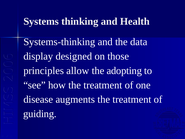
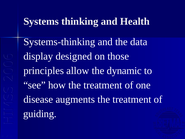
adopting: adopting -> dynamic (124, 70)
